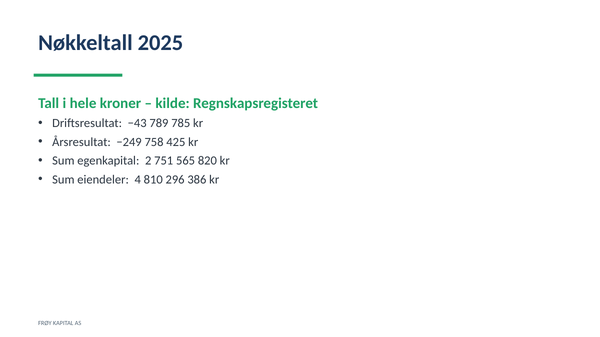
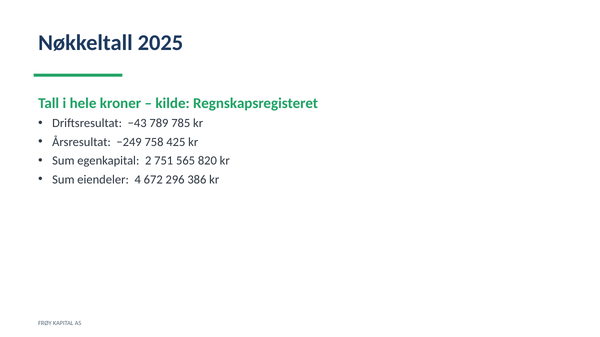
810: 810 -> 672 (153, 180)
